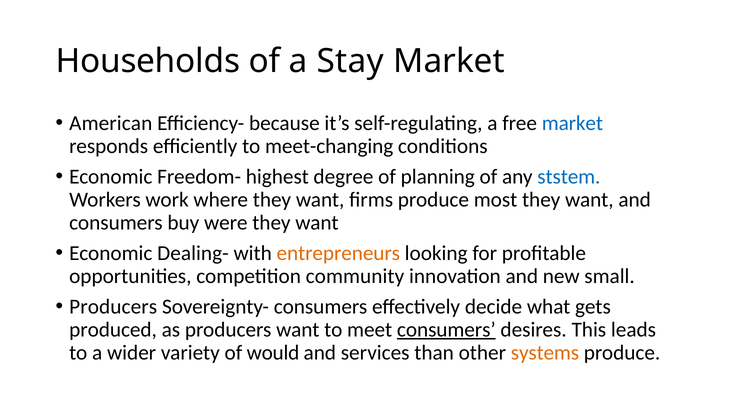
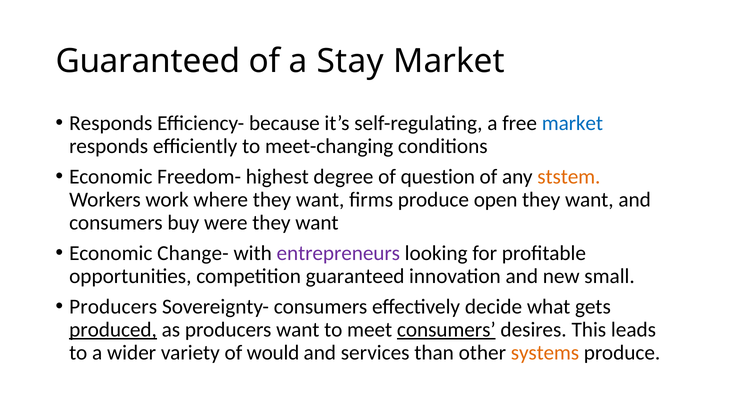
Households: Households -> Guaranteed (148, 61)
American: American -> Responds (111, 123)
planning: planning -> question (438, 177)
ststem colour: blue -> orange (569, 177)
most: most -> open (496, 200)
Dealing-: Dealing- -> Change- (193, 253)
entrepreneurs colour: orange -> purple (338, 253)
competition community: community -> guaranteed (355, 276)
produced underline: none -> present (113, 330)
